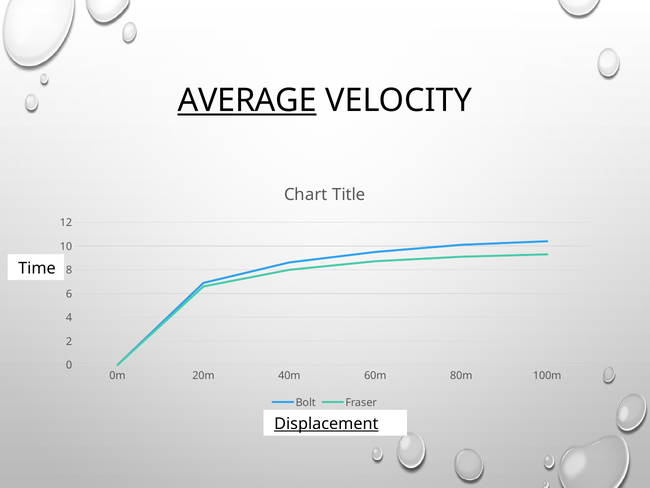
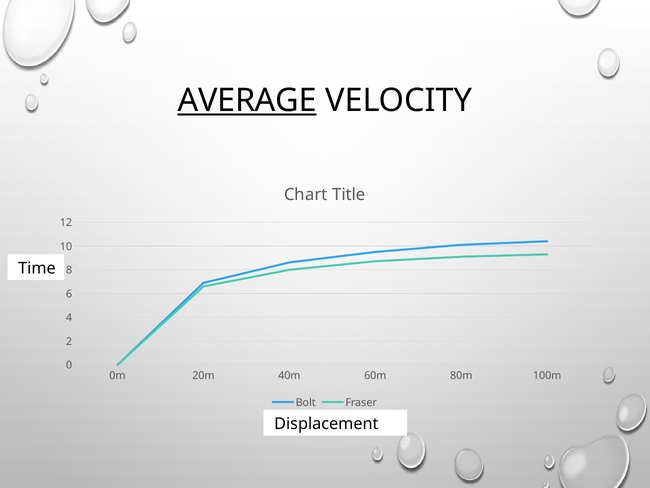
Displacement underline: present -> none (326, 423)
